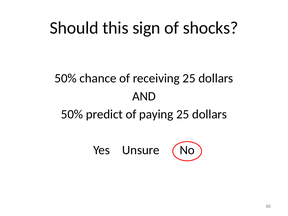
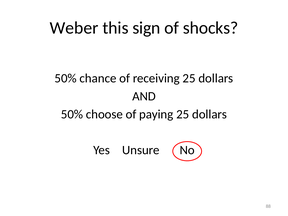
Should: Should -> Weber (74, 28)
predict: predict -> choose (104, 114)
